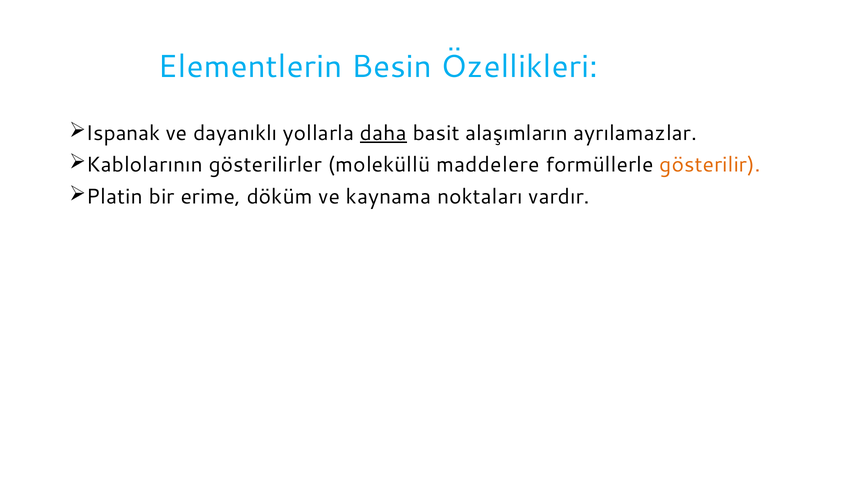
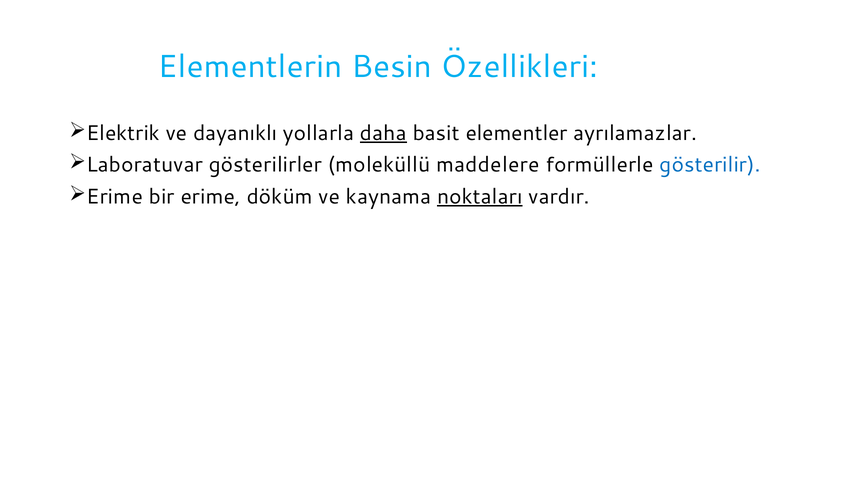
Ispanak: Ispanak -> Elektrik (123, 133)
alaşımların: alaşımların -> elementler (517, 133)
Kablolarının: Kablolarının -> Laboratuvar (144, 165)
gösterilir colour: orange -> blue (710, 165)
Platin: Platin -> Erime (115, 197)
noktaları underline: none -> present (480, 197)
